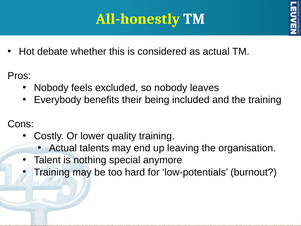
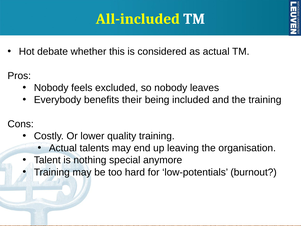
All-honestly: All-honestly -> All-included (138, 19)
